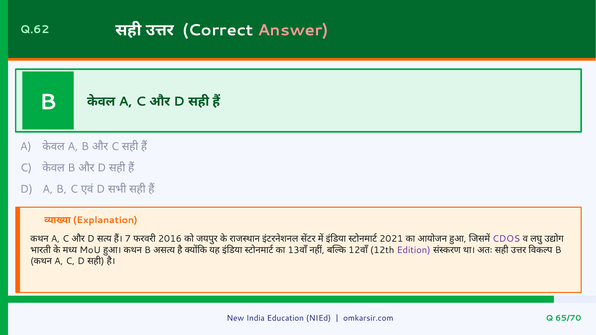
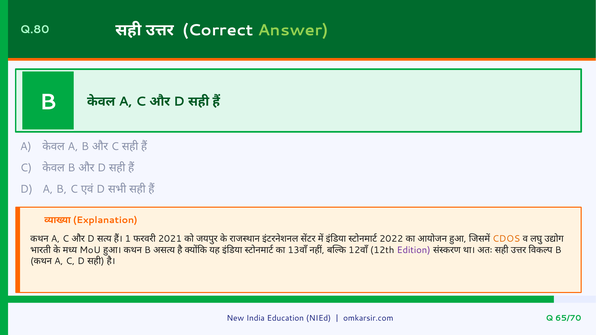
Q.62: Q.62 -> Q.80 (35, 29)
Answer colour: pink -> light green (293, 30)
7: 7 -> 1 (128, 239)
2016: 2016 -> 2021 (170, 239)
2021: 2021 -> 2022 (391, 239)
CDOS colour: purple -> orange (506, 239)
